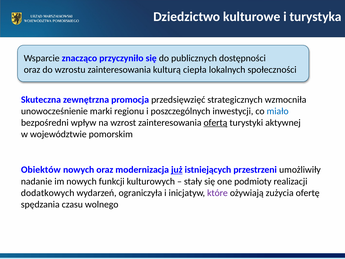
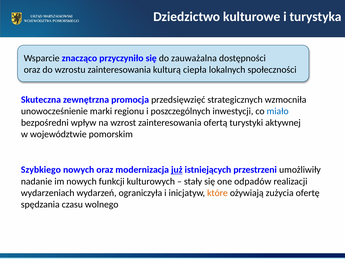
publicznych: publicznych -> zauważalna (194, 58)
ofertą underline: present -> none (215, 123)
Obiektów: Obiektów -> Szybkiego (41, 170)
podmioty: podmioty -> odpadów (253, 181)
dodatkowych: dodatkowych -> wydarzeniach (48, 193)
które colour: purple -> orange (217, 193)
